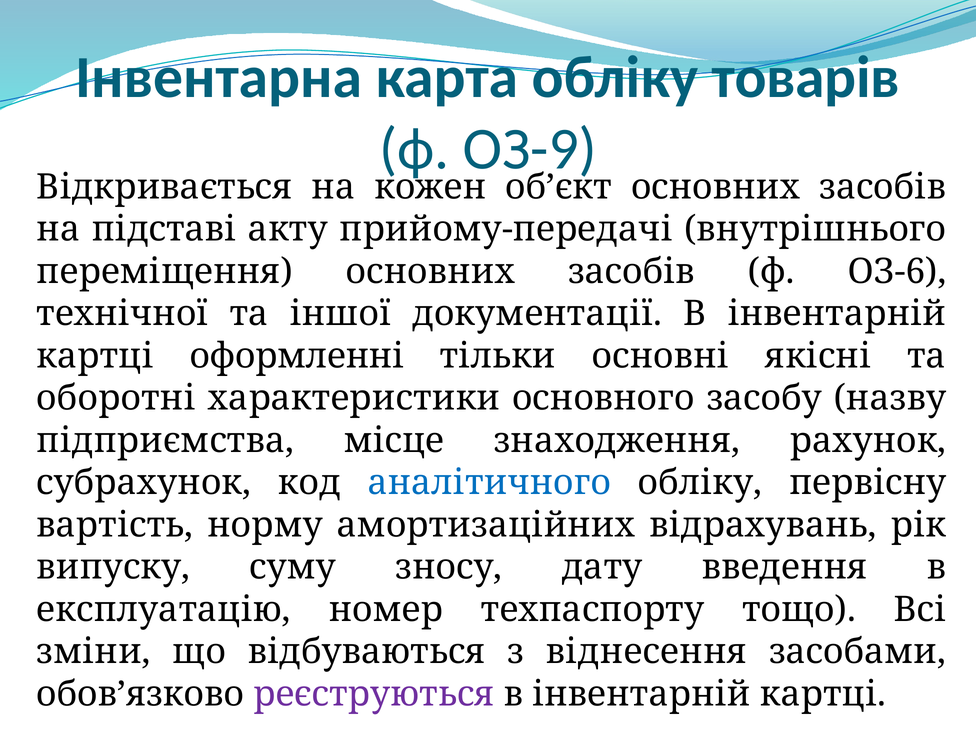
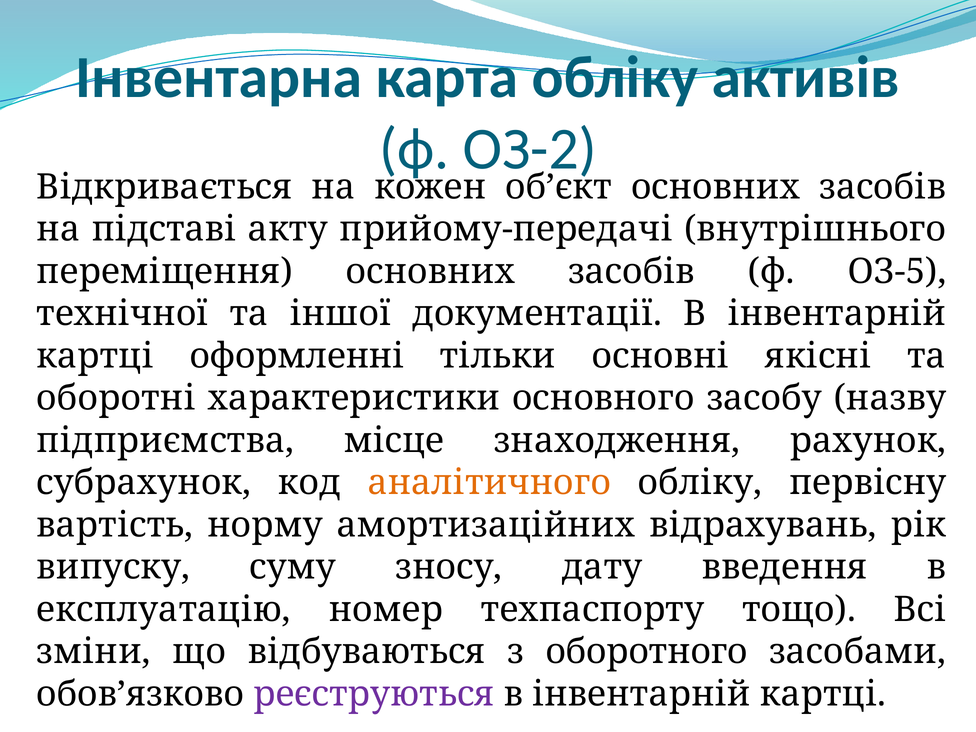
товарів: товарів -> активів (806, 77)
ОЗ-9: ОЗ-9 -> ОЗ-2 (530, 149)
ОЗ-6: ОЗ-6 -> ОЗ-5 (897, 271)
аналітичного colour: blue -> orange (489, 483)
віднесення: віднесення -> оборотного (647, 652)
